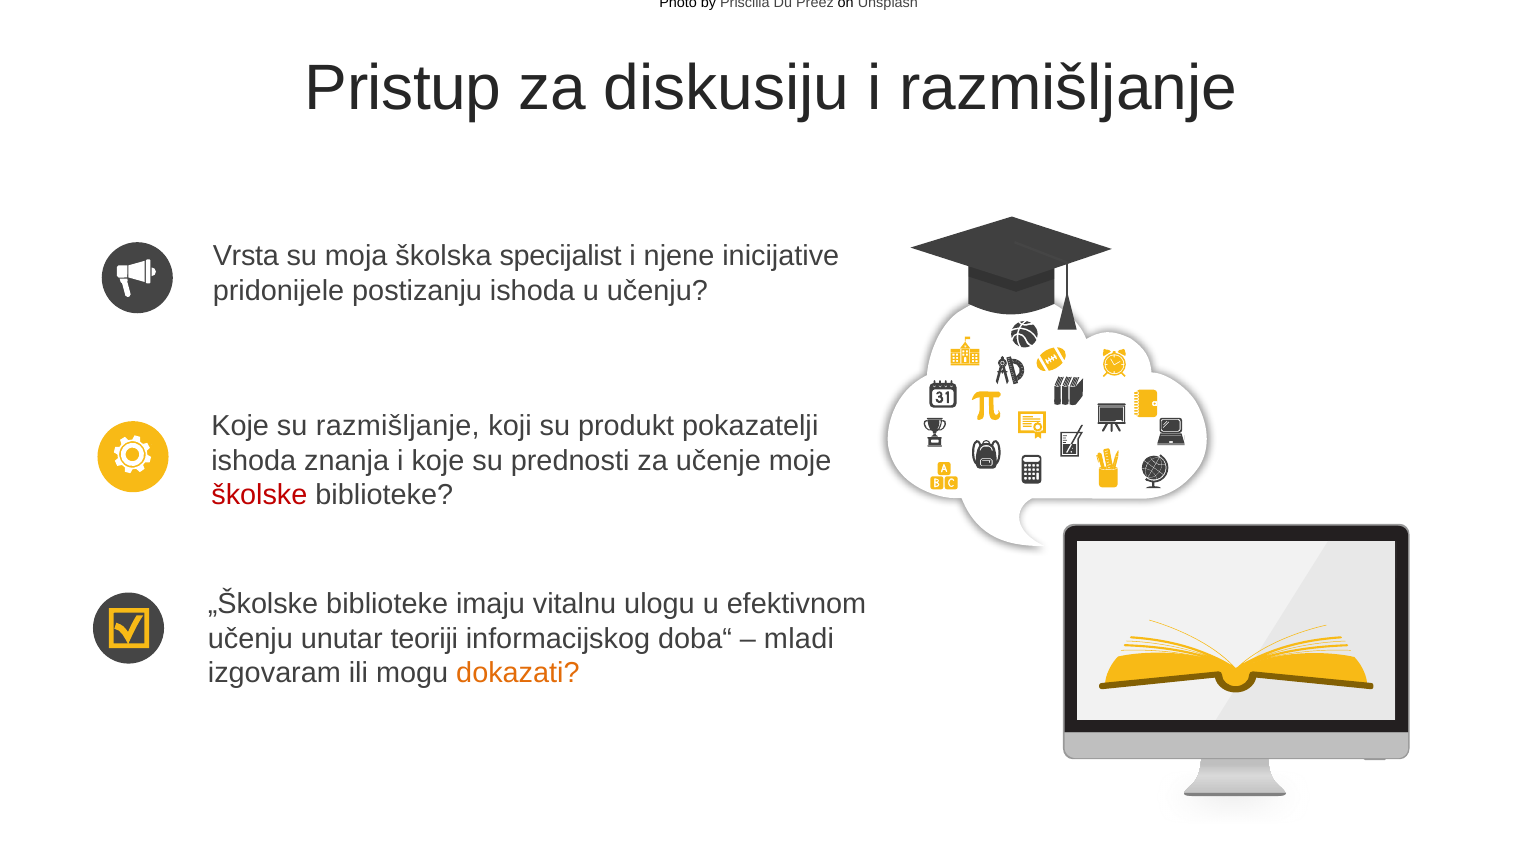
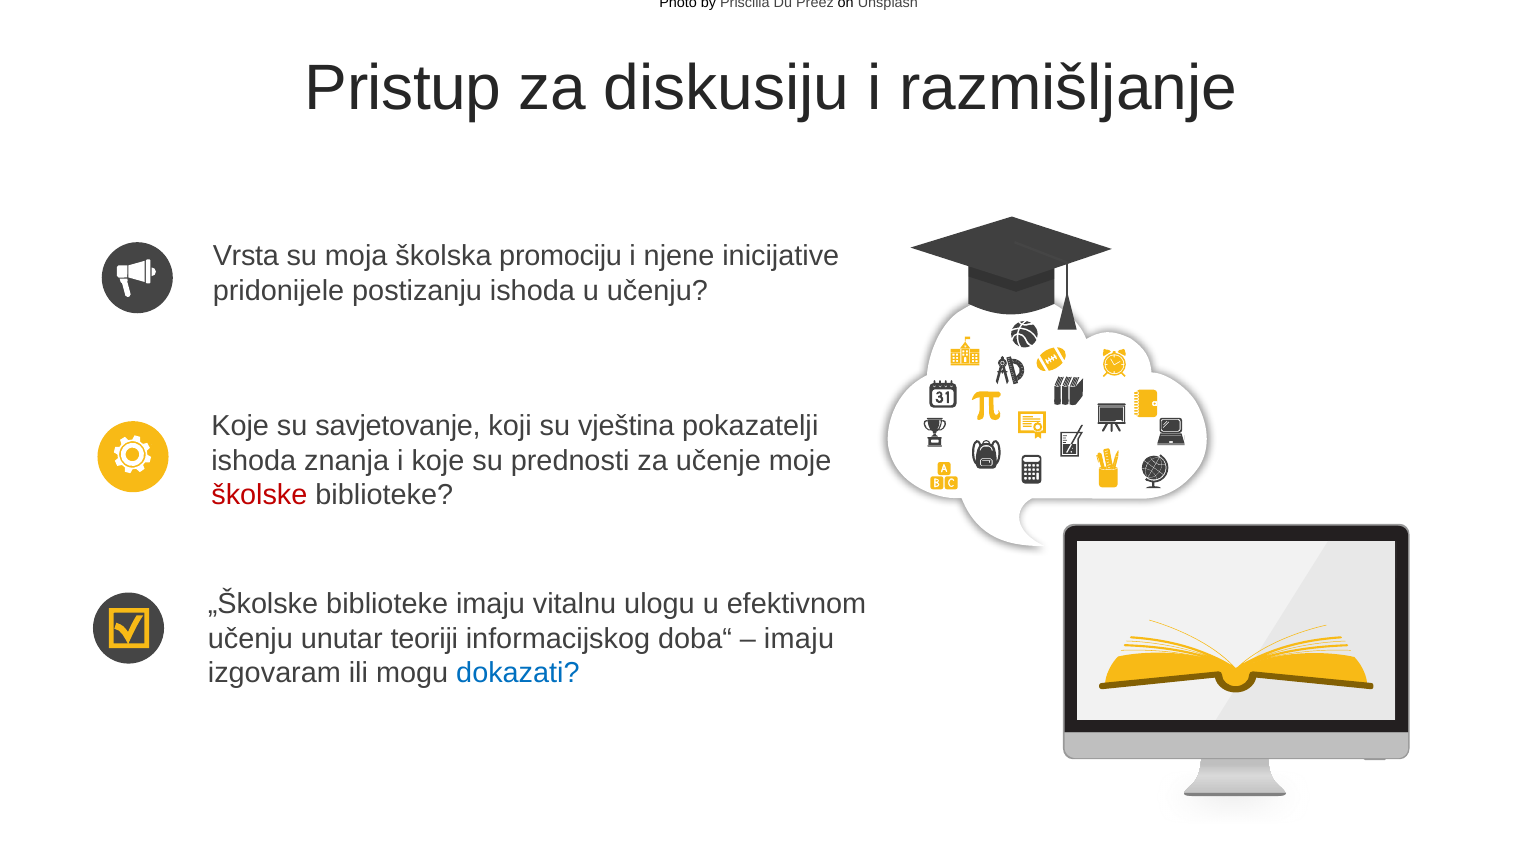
specijalist: specijalist -> promociju (561, 256)
su razmišljanje: razmišljanje -> savjetovanje (398, 426)
produkt: produkt -> vještina (626, 426)
mladi: mladi -> imaju (799, 638)
dokazati colour: orange -> blue (518, 673)
